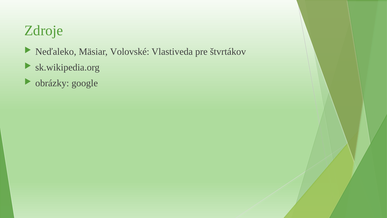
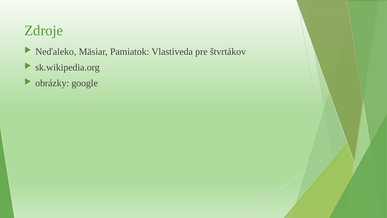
Volovské: Volovské -> Pamiatok (130, 52)
